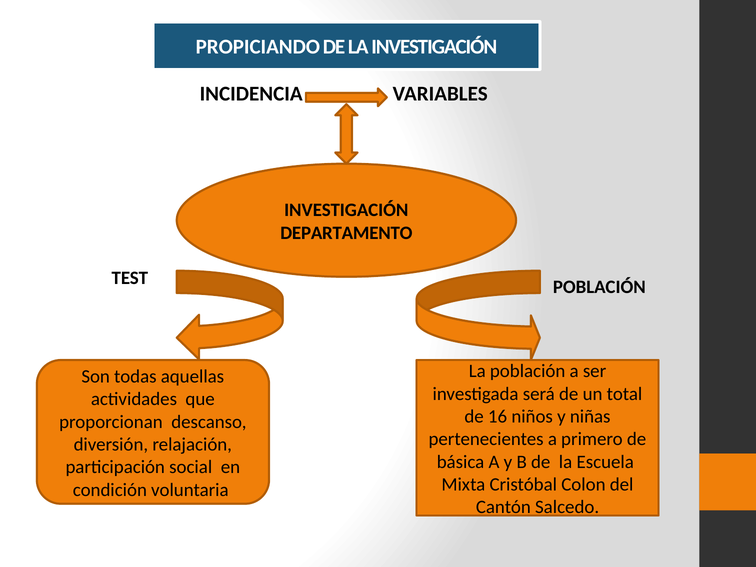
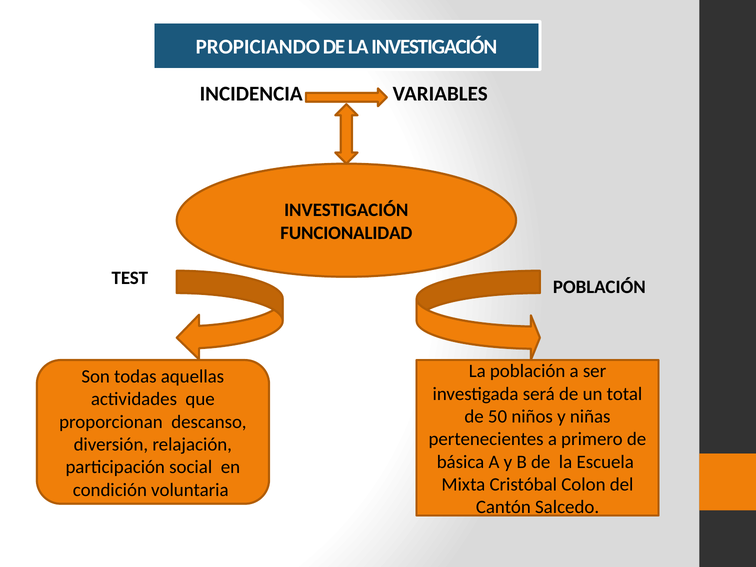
DEPARTAMENTO: DEPARTAMENTO -> FUNCIONALIDAD (346, 233)
16: 16 -> 50 (498, 416)
